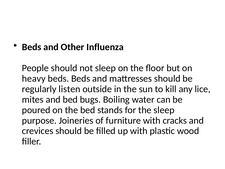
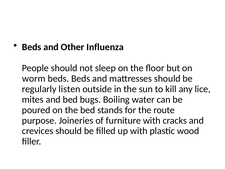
heavy: heavy -> worm (34, 78)
the sleep: sleep -> route (164, 110)
